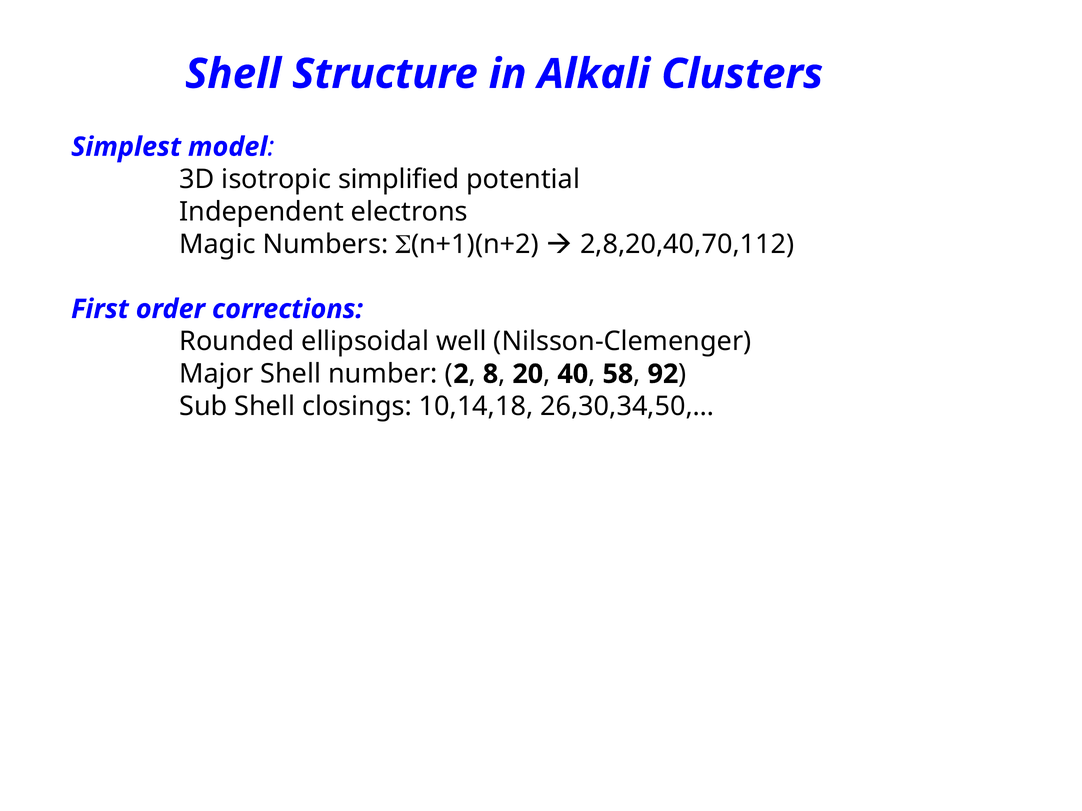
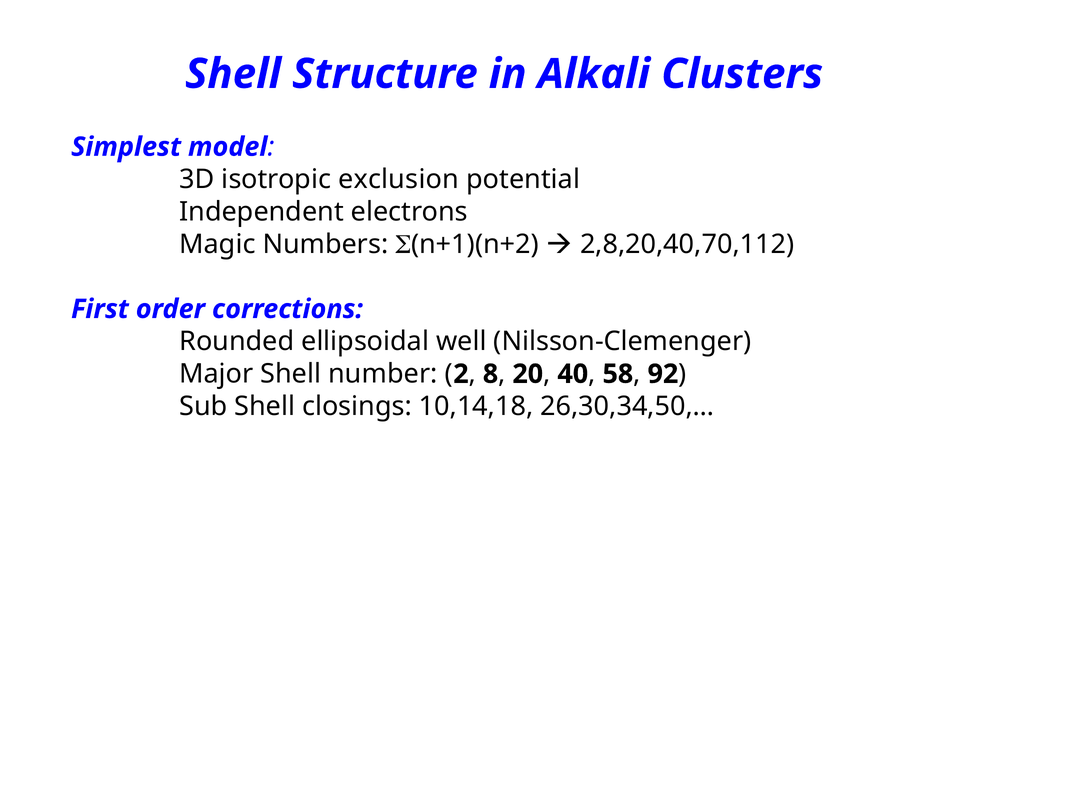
simplified: simplified -> exclusion (399, 179)
